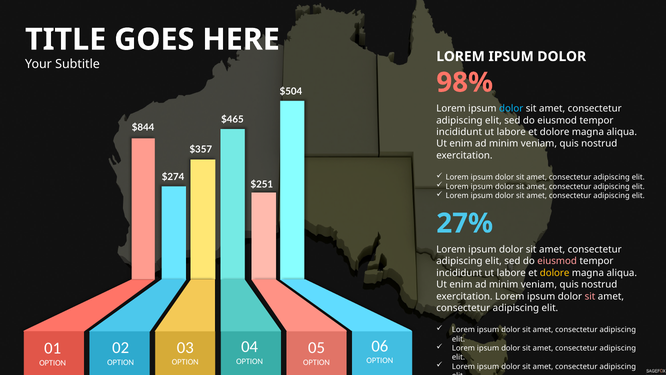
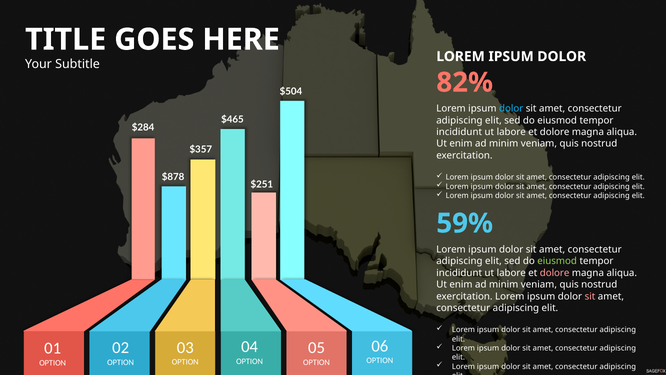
98%: 98% -> 82% (465, 82)
$844: $844 -> $284 (143, 127)
$274: $274 -> $878 (173, 177)
27%: 27% -> 59% (465, 223)
eiusmod colour: pink -> light green (557, 261)
dolore colour: yellow -> pink (555, 273)
